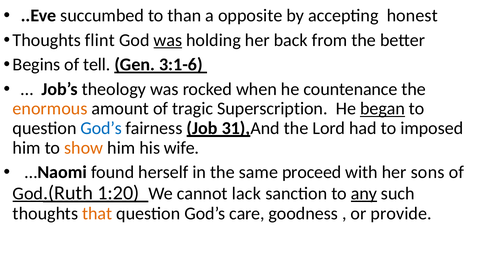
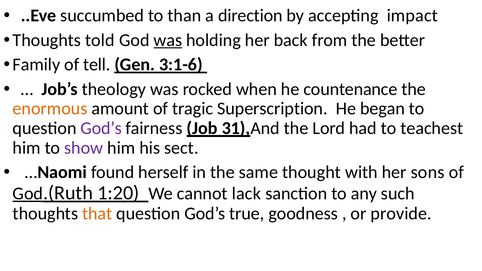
opposite: opposite -> direction (250, 16)
honest: honest -> impact (412, 16)
flint: flint -> told (100, 40)
Begins: Begins -> Family (36, 65)
began underline: present -> none (383, 109)
God’s colour: blue -> purple (101, 128)
imposed: imposed -> teachest (432, 128)
show colour: orange -> purple (84, 148)
wife: wife -> sect (181, 148)
proceed: proceed -> thought (312, 172)
any underline: present -> none (364, 194)
care: care -> true (247, 214)
